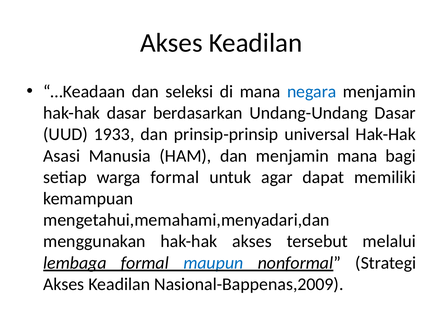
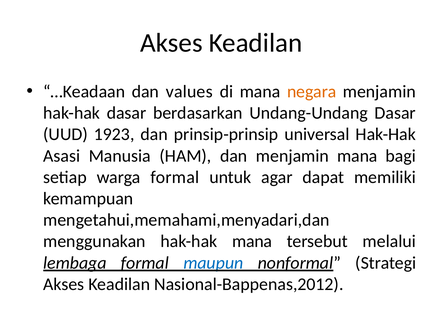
seleksi: seleksi -> values (189, 92)
negara colour: blue -> orange (312, 92)
1933: 1933 -> 1923 (114, 135)
hak-hak akses: akses -> mana (252, 242)
Nasional-Bappenas,2009: Nasional-Bappenas,2009 -> Nasional-Bappenas,2012 (249, 284)
